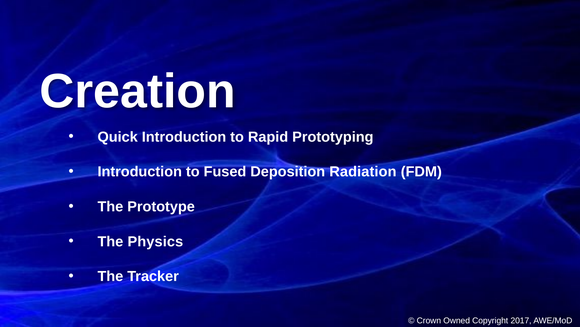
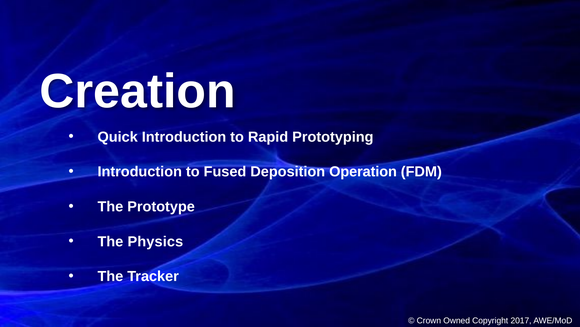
Radiation: Radiation -> Operation (363, 171)
